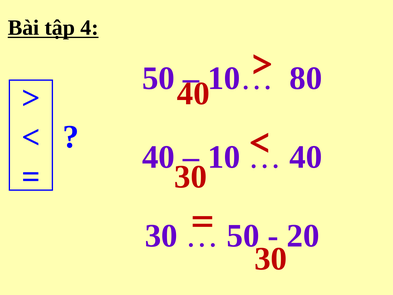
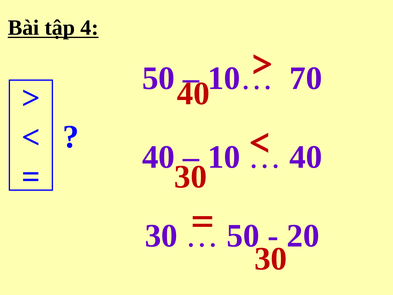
80: 80 -> 70 (306, 78)
